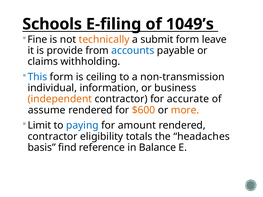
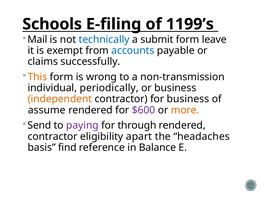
1049’s: 1049’s -> 1199’s (190, 24)
Fine: Fine -> Mail (37, 40)
technically colour: orange -> blue (104, 40)
provide: provide -> exempt (65, 51)
withholding: withholding -> successfully (90, 62)
This colour: blue -> orange (37, 77)
ceiling: ceiling -> wrong (101, 77)
information: information -> periodically (109, 88)
for accurate: accurate -> business (188, 99)
$600 colour: orange -> purple (144, 110)
Limit: Limit -> Send (39, 126)
paying colour: blue -> purple (82, 126)
amount: amount -> through (137, 126)
totals: totals -> apart (139, 137)
